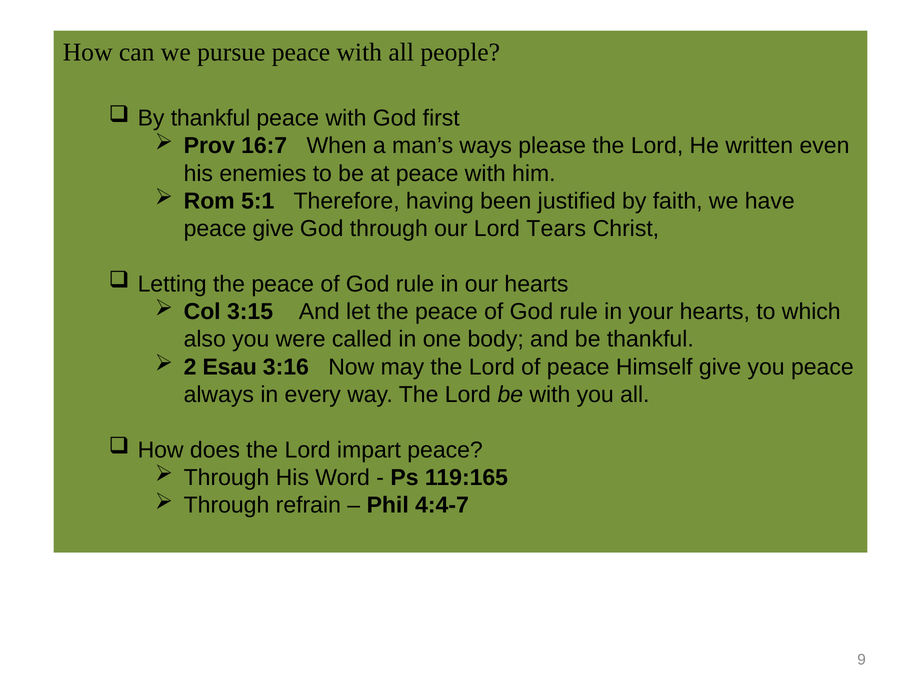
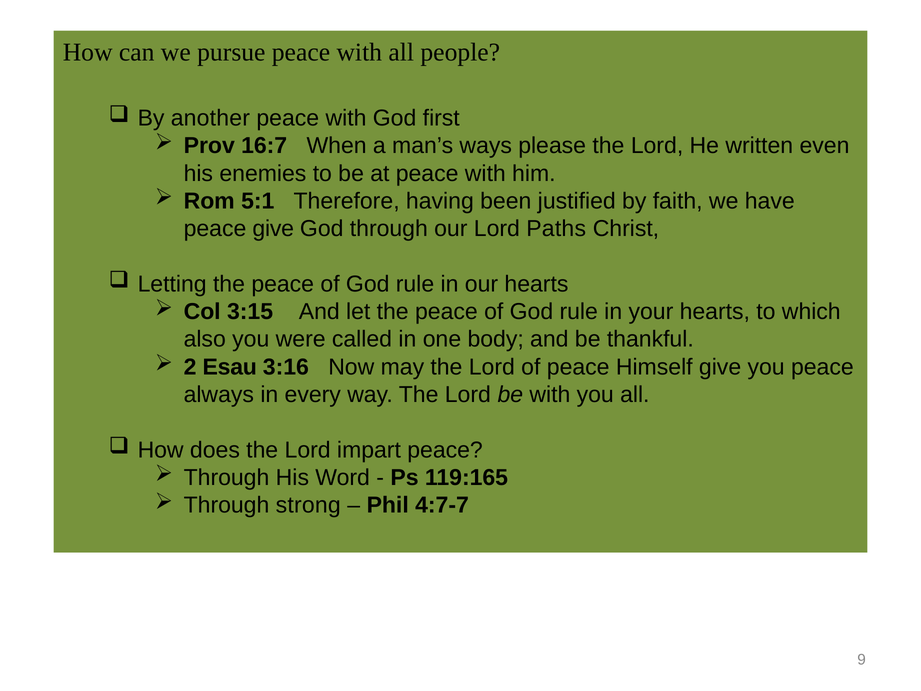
By thankful: thankful -> another (210, 118)
Tears: Tears -> Paths (556, 229)
refrain: refrain -> strong (308, 505)
4:4-7: 4:4-7 -> 4:7-7 (442, 505)
